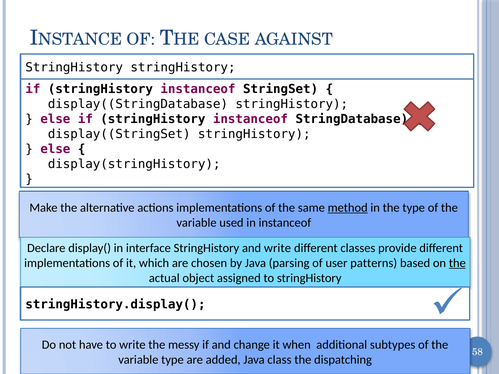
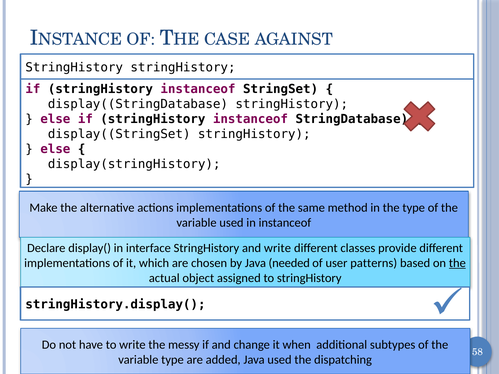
method underline: present -> none (348, 208)
parsing: parsing -> needed (289, 263)
Java class: class -> used (279, 360)
